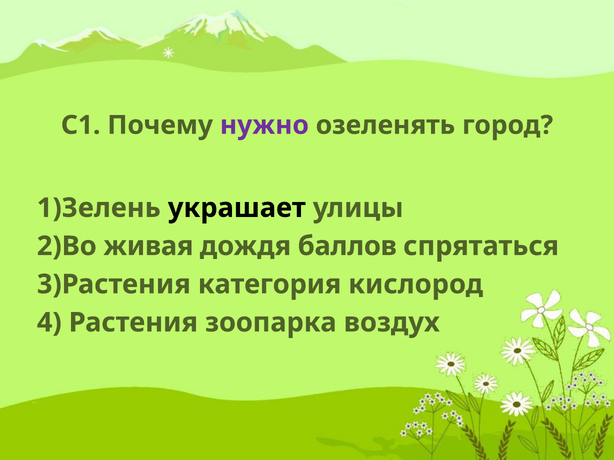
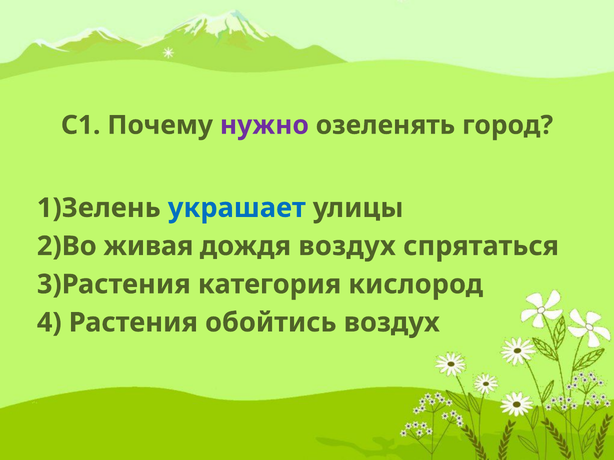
украшает colour: black -> blue (237, 208)
дождя баллов: баллов -> воздух (347, 246)
зоопарка: зоопарка -> обойтись (271, 323)
